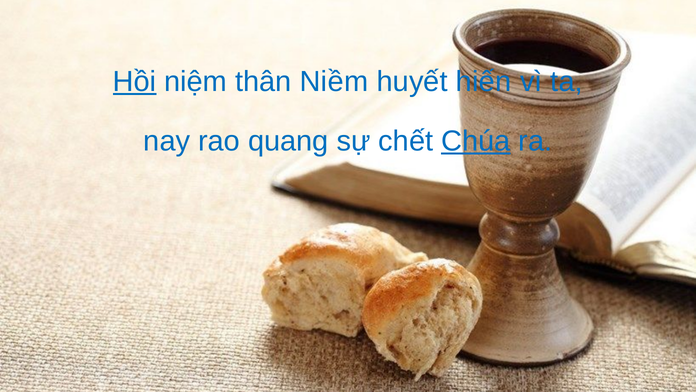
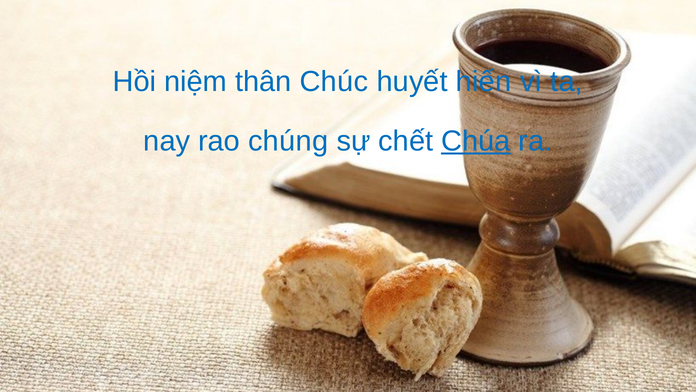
Hồi underline: present -> none (135, 81)
Niềm: Niềm -> Chúc (334, 81)
quang: quang -> chúng (288, 141)
